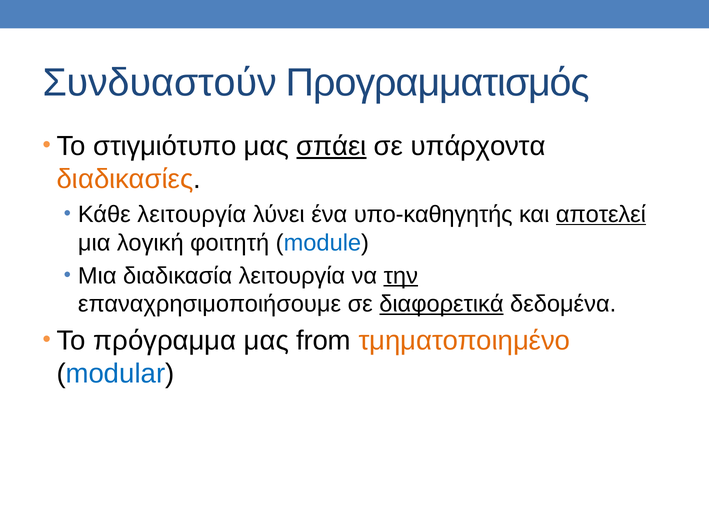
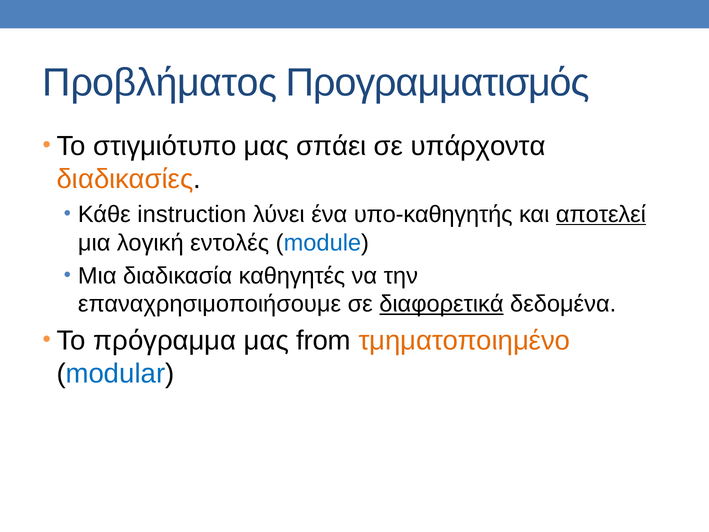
Συνδυαστούν: Συνδυαστούν -> Προβλήματος (160, 83)
σπάει underline: present -> none (331, 146)
Κάθε λειτουργία: λειτουργία -> instruction (192, 214)
φοιτητή: φοιτητή -> εντολές (230, 243)
διαδικασία λειτουργία: λειτουργία -> καθηγητές (292, 276)
την underline: present -> none (401, 276)
